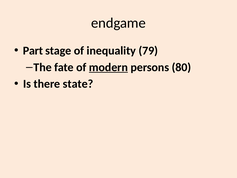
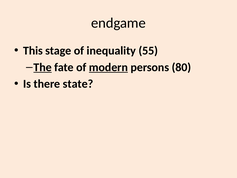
Part: Part -> This (33, 51)
79: 79 -> 55 (148, 51)
The underline: none -> present (43, 67)
